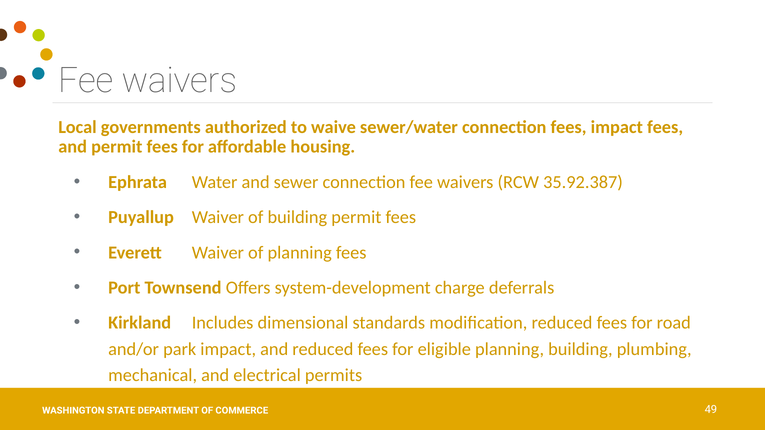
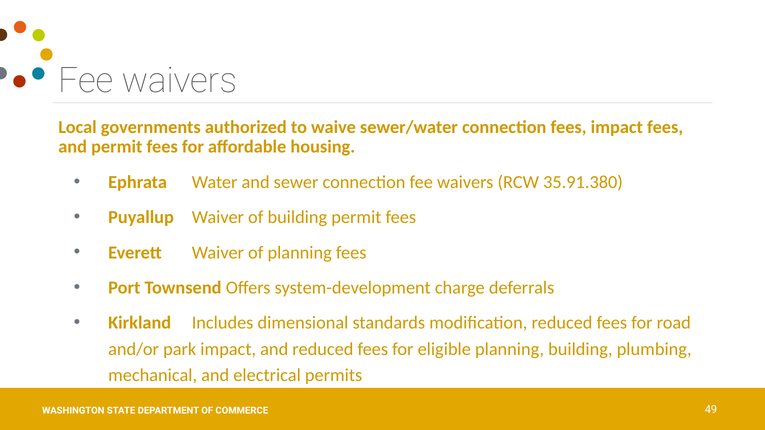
35.92.387: 35.92.387 -> 35.91.380 (583, 182)
